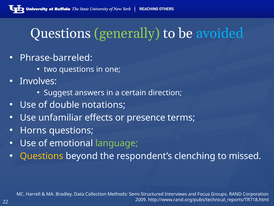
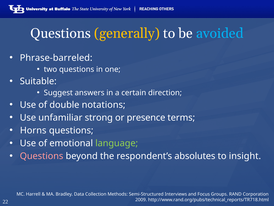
generally colour: light green -> yellow (127, 33)
Involves: Involves -> Suitable (38, 81)
effects: effects -> strong (99, 117)
Questions colour: yellow -> pink (42, 156)
clenching: clenching -> absolutes (195, 156)
missed: missed -> insight (245, 156)
